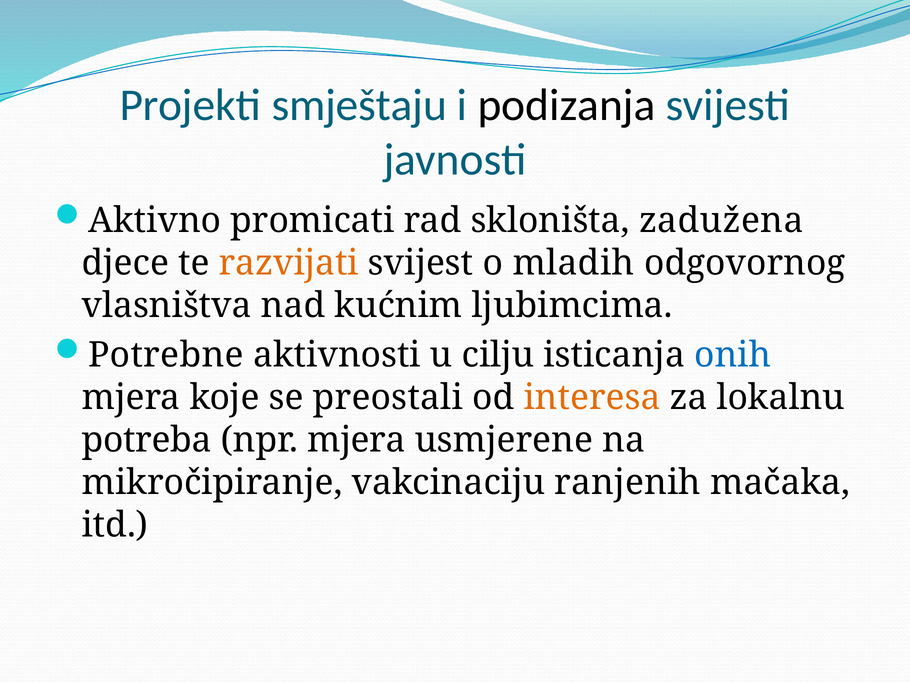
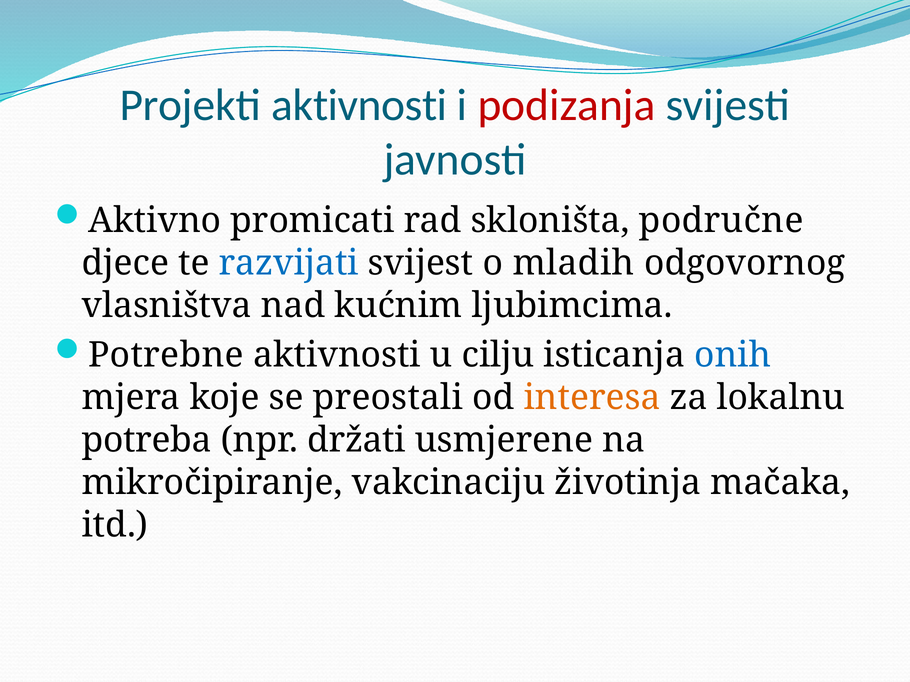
Projekti smještaju: smještaju -> aktivnosti (359, 105)
podizanja colour: black -> red (567, 105)
zadužena: zadužena -> područne (721, 221)
razvijati colour: orange -> blue (289, 263)
npr mjera: mjera -> držati (357, 440)
ranjenih: ranjenih -> životinja (628, 483)
